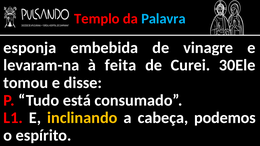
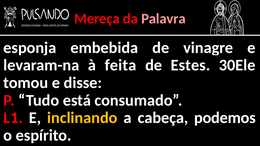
Templo: Templo -> Mereça (97, 19)
Palavra colour: light blue -> pink (163, 19)
Curei: Curei -> Estes (190, 65)
